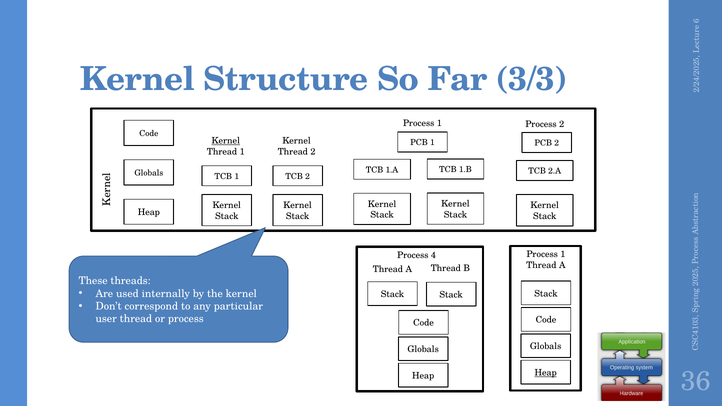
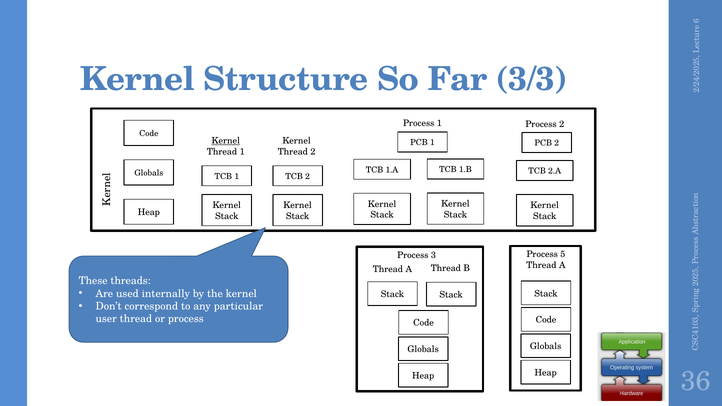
1: 1 -> 5 (563, 254)
Process 4: 4 -> 3 (433, 255)
Heap underline: present -> none (546, 373)
